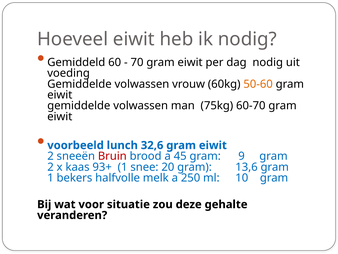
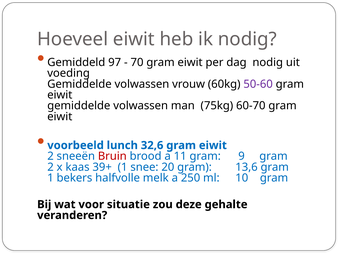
60: 60 -> 97 (115, 62)
50-60 colour: orange -> purple (258, 84)
45: 45 -> 11 (180, 156)
93+: 93+ -> 39+ (102, 167)
